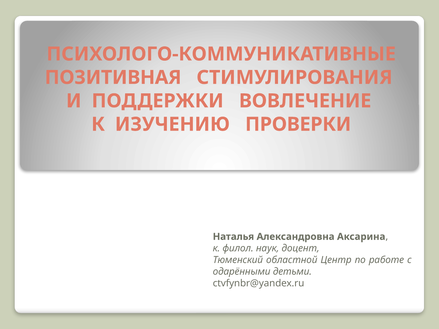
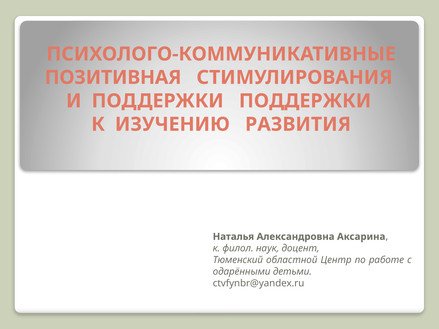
ПОДДЕРЖКИ ВОВЛЕЧЕНИЕ: ВОВЛЕЧЕНИЕ -> ПОДДЕРЖКИ (305, 101)
ПРОВЕРКИ: ПРОВЕРКИ -> РАЗВИТИЯ (298, 124)
